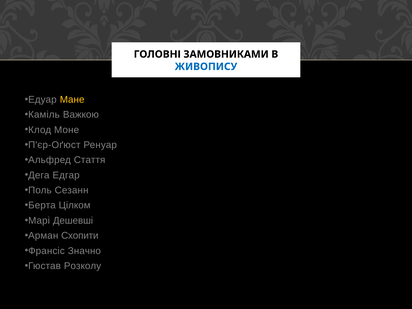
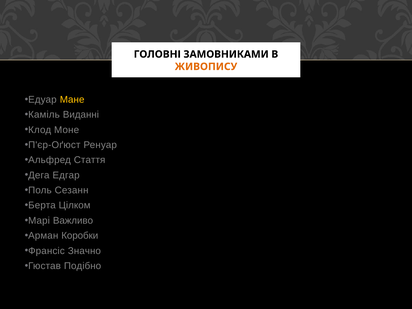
ЖИВОПИСУ colour: blue -> orange (206, 67)
Важкою: Важкою -> Виданні (81, 115)
Дешевші: Дешевші -> Важливо (73, 221)
Схопити: Схопити -> Коробки (80, 236)
Розколу: Розколу -> Подібно (83, 266)
